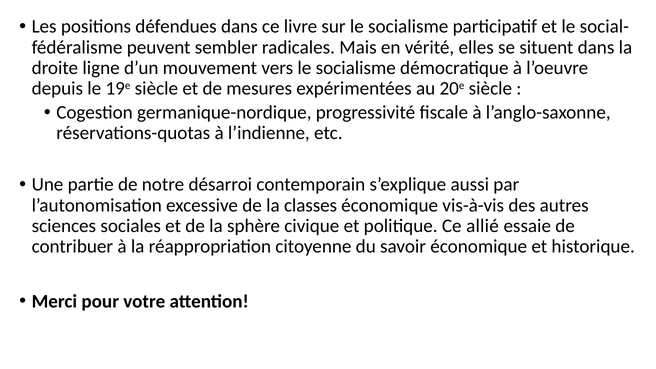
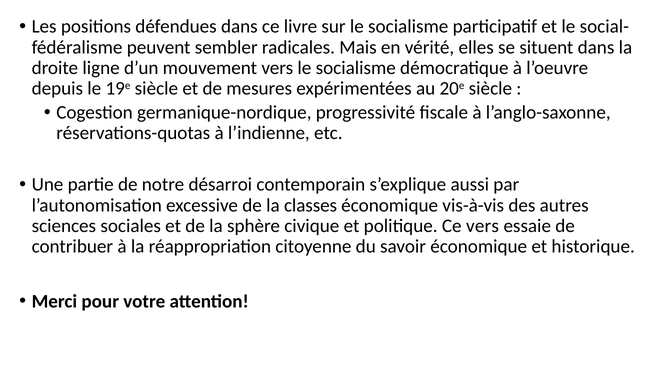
Ce allié: allié -> vers (482, 226)
